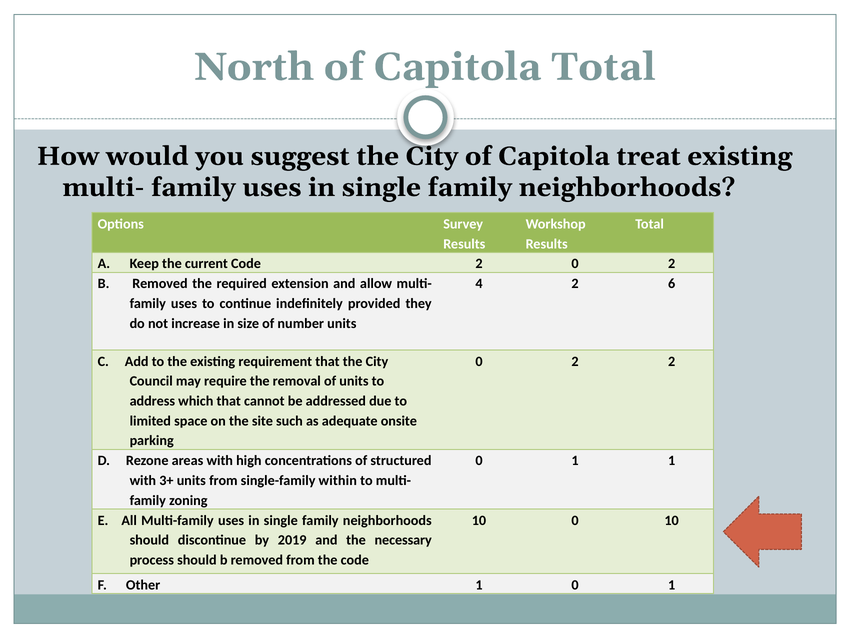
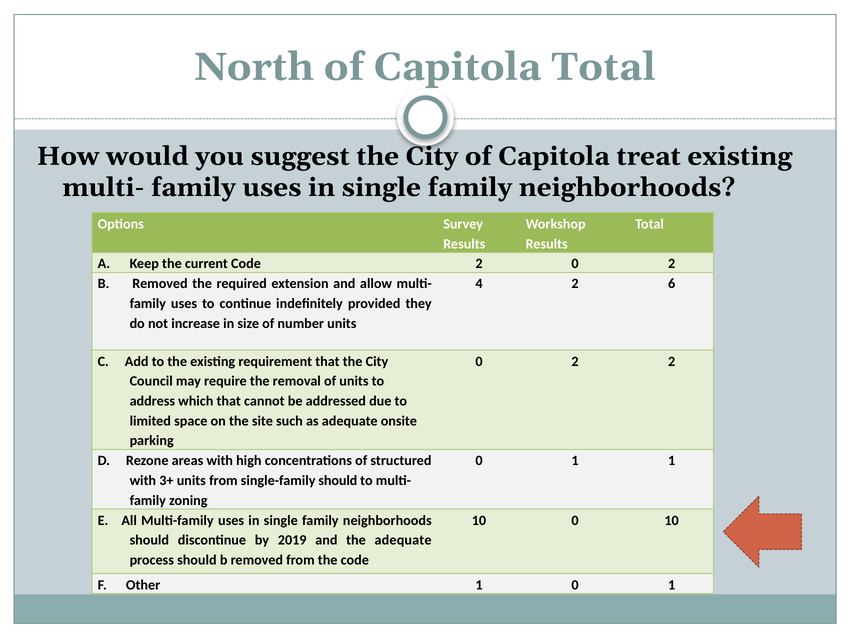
single-family within: within -> should (338, 481)
the necessary: necessary -> adequate (403, 540)
